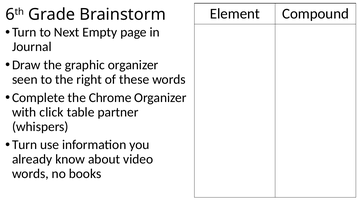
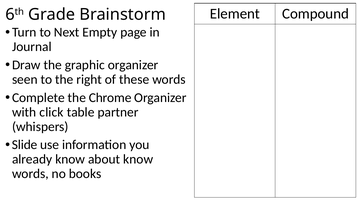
Turn: Turn -> Slide (25, 145)
about video: video -> know (138, 160)
